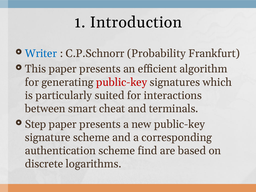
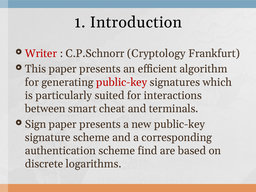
Writer colour: blue -> red (41, 53)
Probability: Probability -> Cryptology (156, 53)
Step: Step -> Sign (36, 124)
